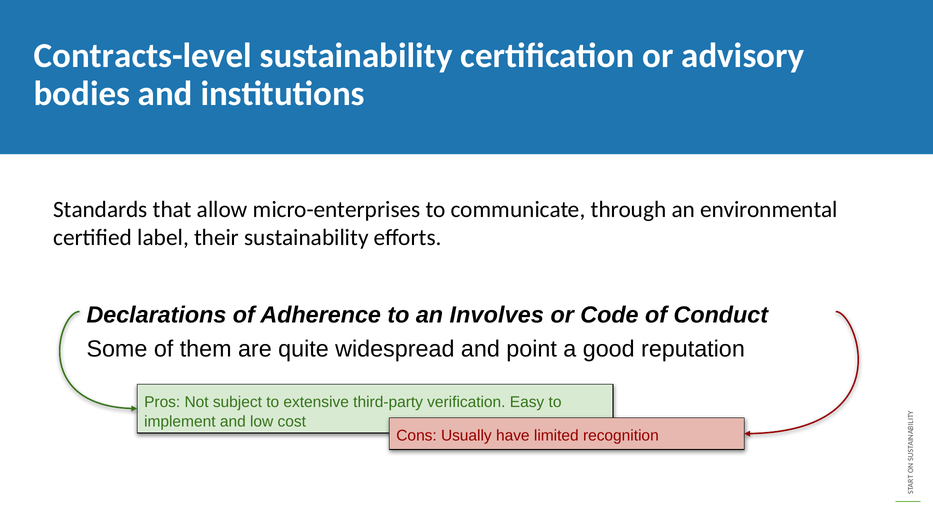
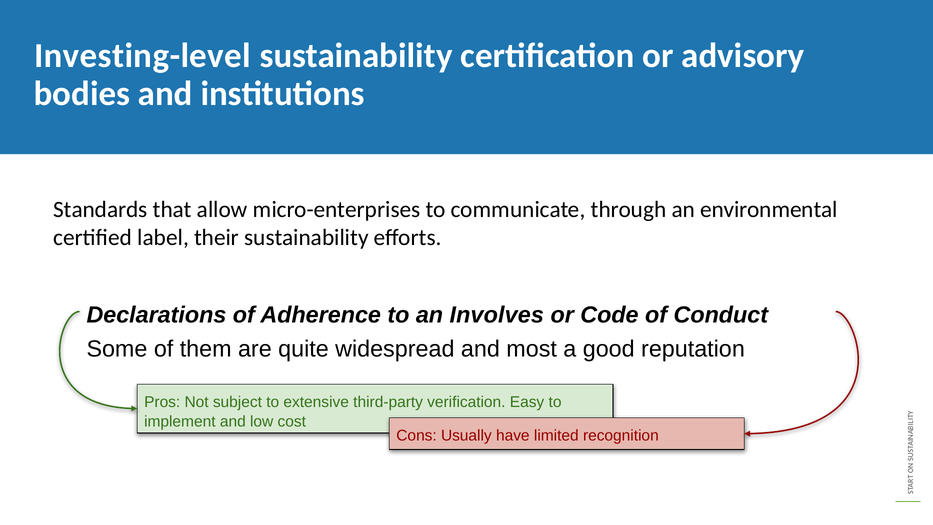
Contracts-level: Contracts-level -> Investing-level (143, 56)
point: point -> most (532, 349)
